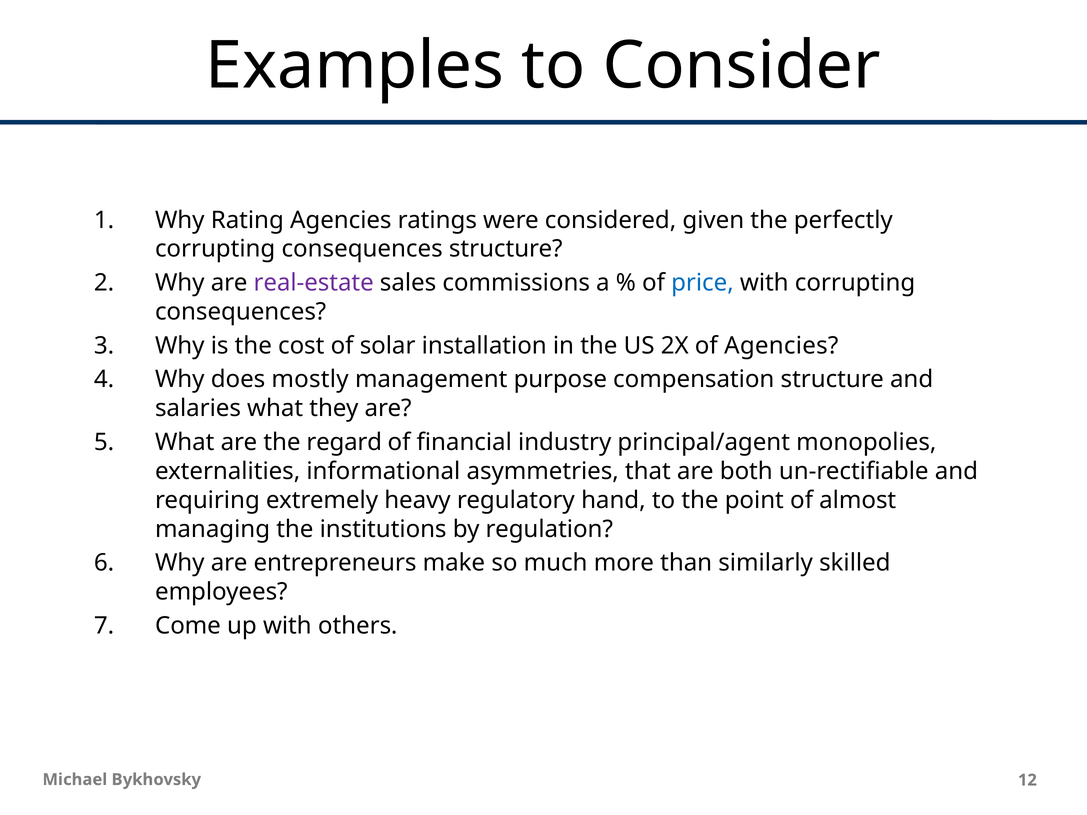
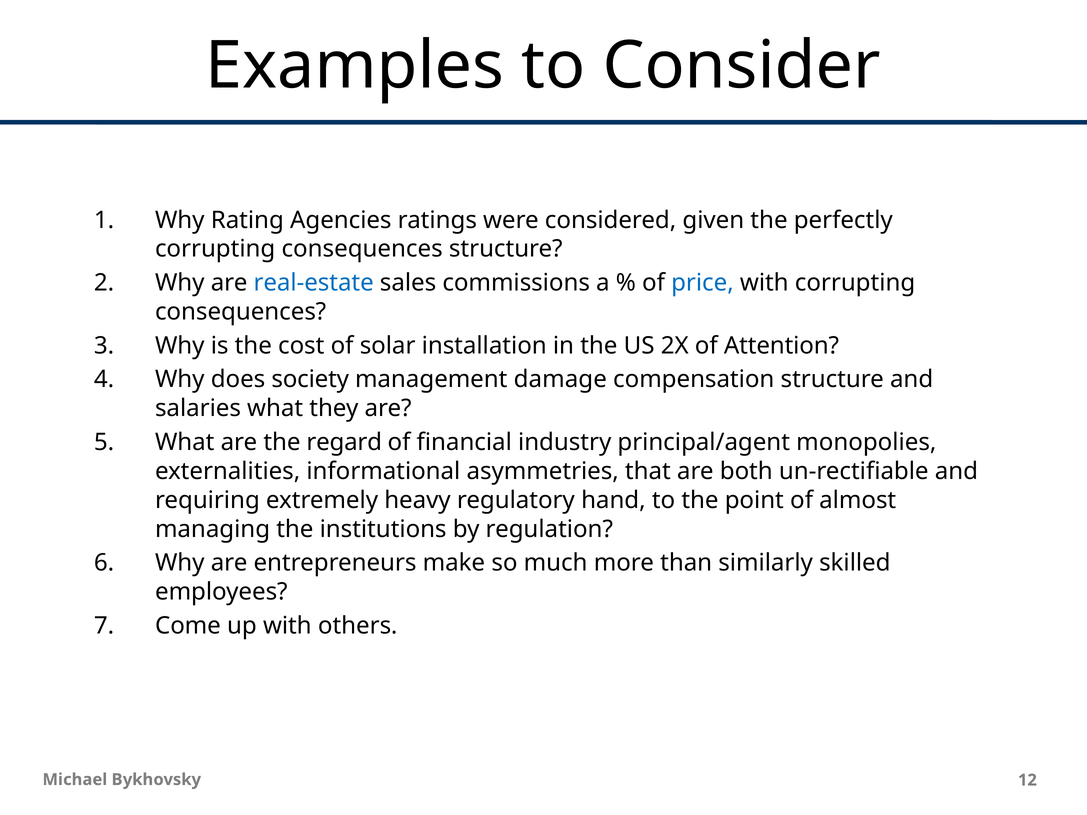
real-estate colour: purple -> blue (314, 283)
of Agencies: Agencies -> Attention (781, 346)
mostly: mostly -> society (310, 380)
purpose: purpose -> damage (560, 380)
